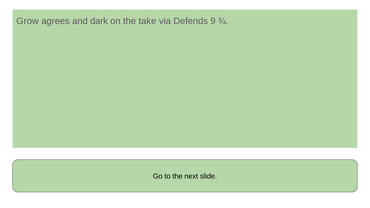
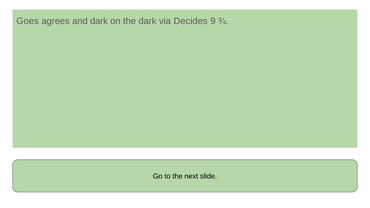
Grow: Grow -> Goes (28, 21)
the take: take -> dark (147, 21)
Defends: Defends -> Decides (191, 21)
